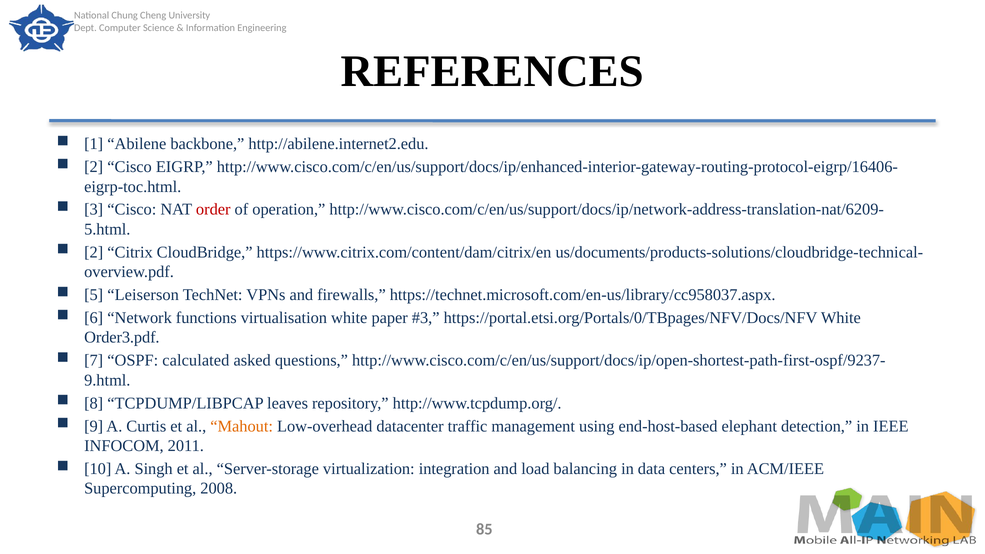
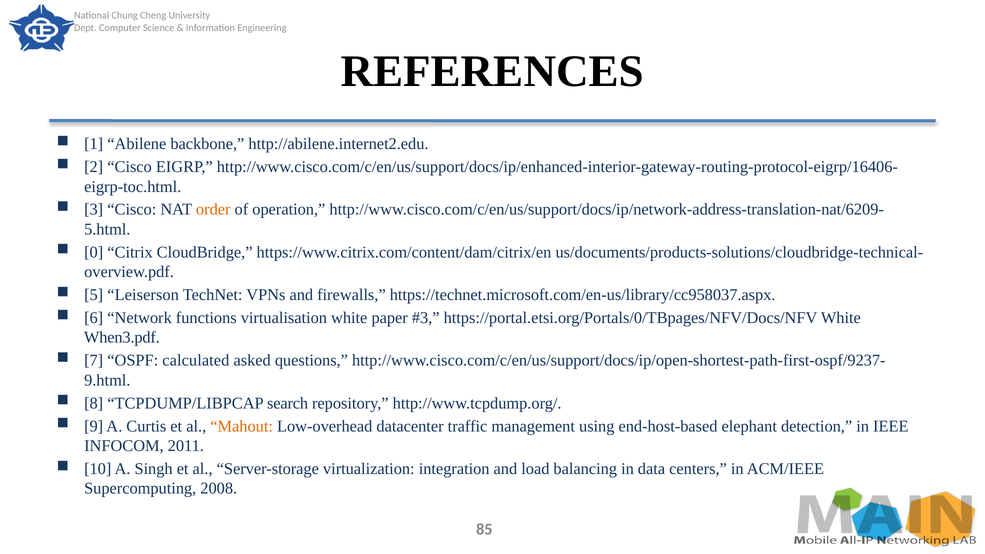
order colour: red -> orange (213, 210)
2: 2 -> 0 (94, 252)
Order3.pdf: Order3.pdf -> When3.pdf (122, 338)
leaves: leaves -> search (288, 403)
